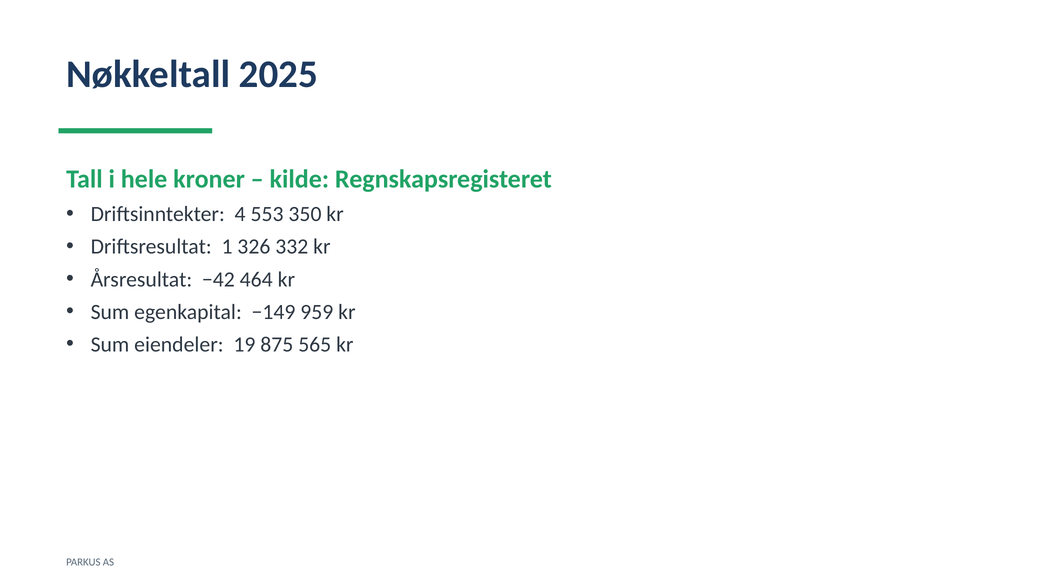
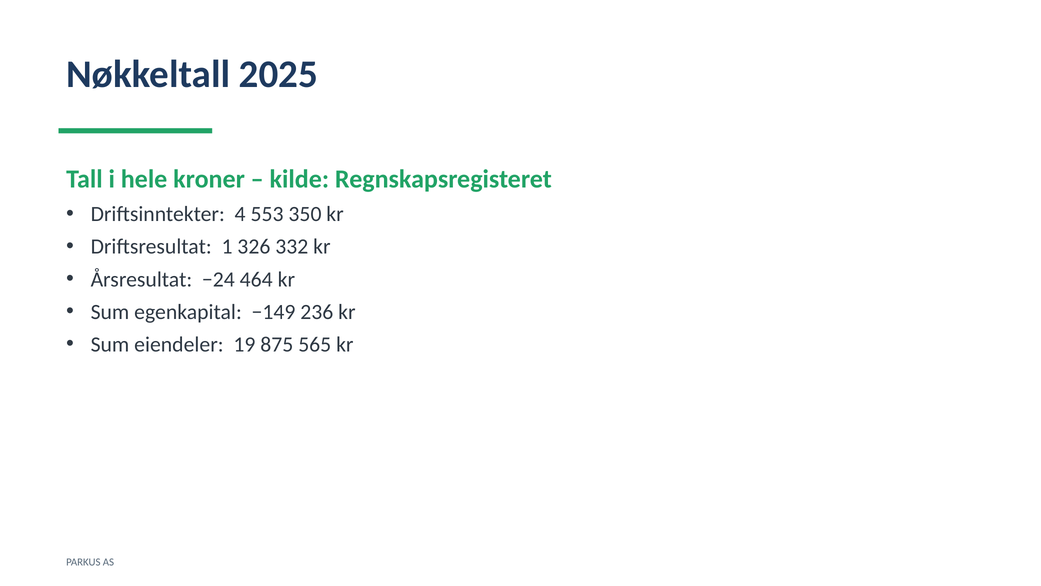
−42: −42 -> −24 (218, 279)
959: 959 -> 236 (317, 312)
